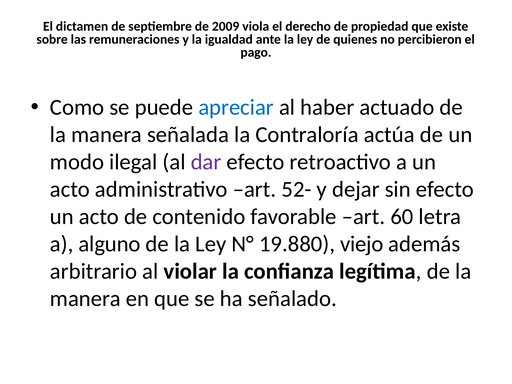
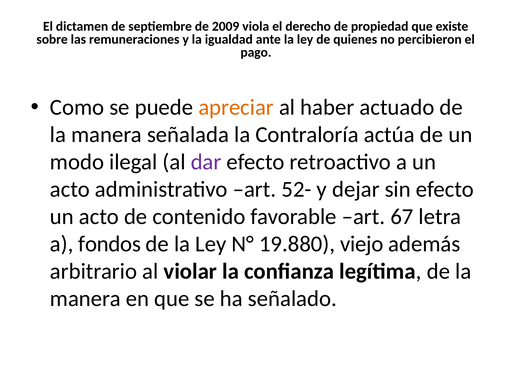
apreciar colour: blue -> orange (236, 107)
60: 60 -> 67 (402, 217)
alguno: alguno -> fondos (110, 244)
